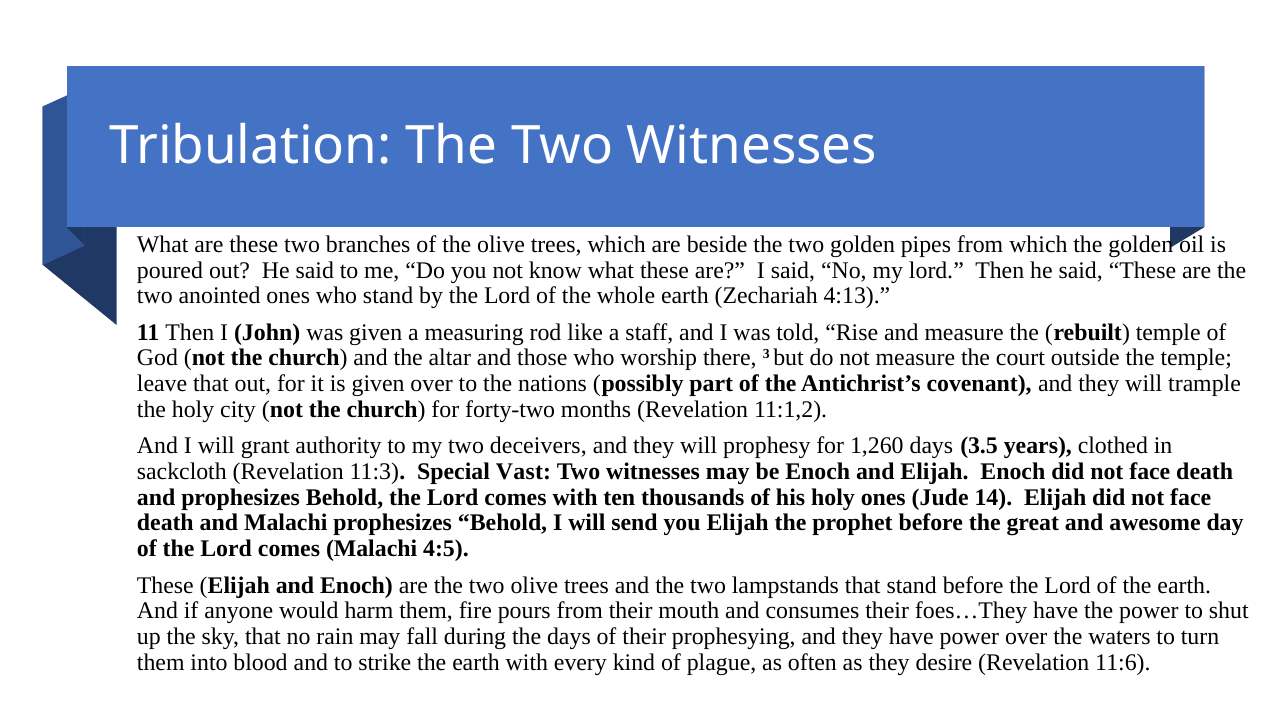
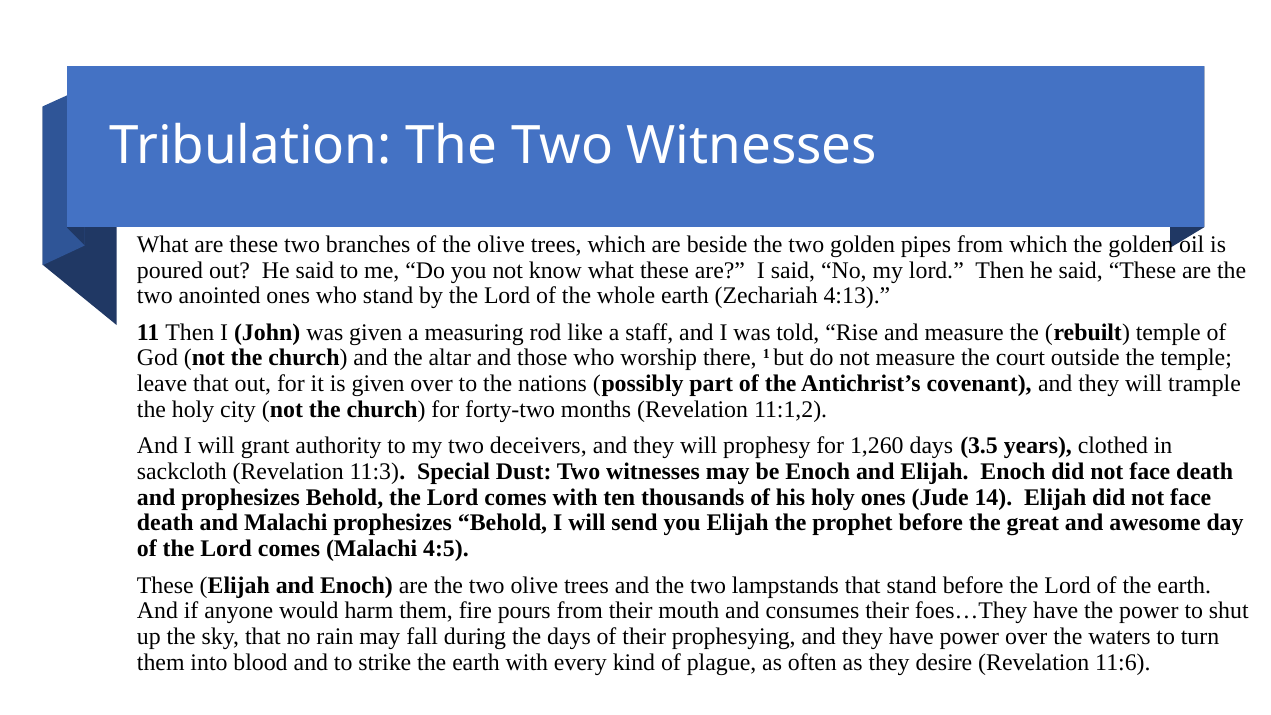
3: 3 -> 1 (766, 354)
Vast: Vast -> Dust (524, 472)
